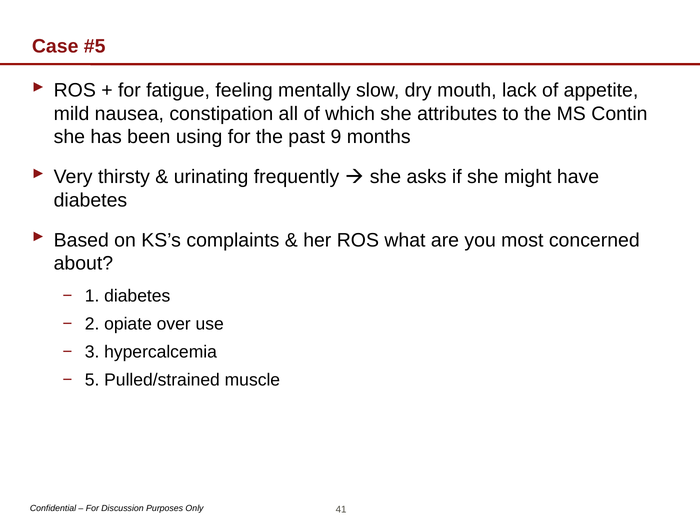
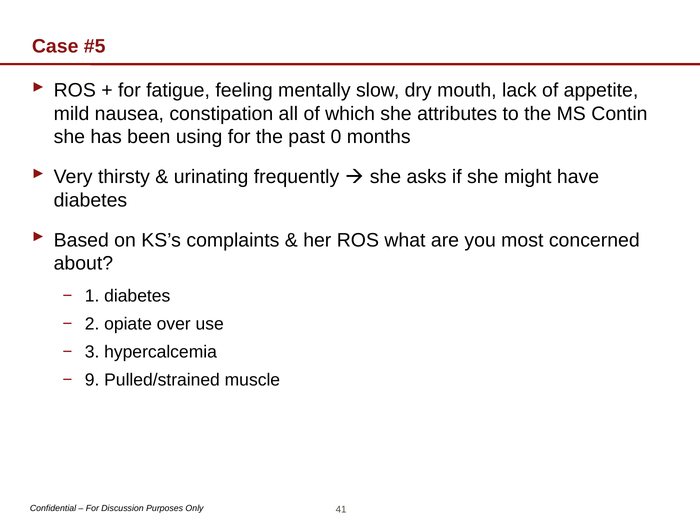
9: 9 -> 0 (336, 137)
5: 5 -> 9 (92, 380)
